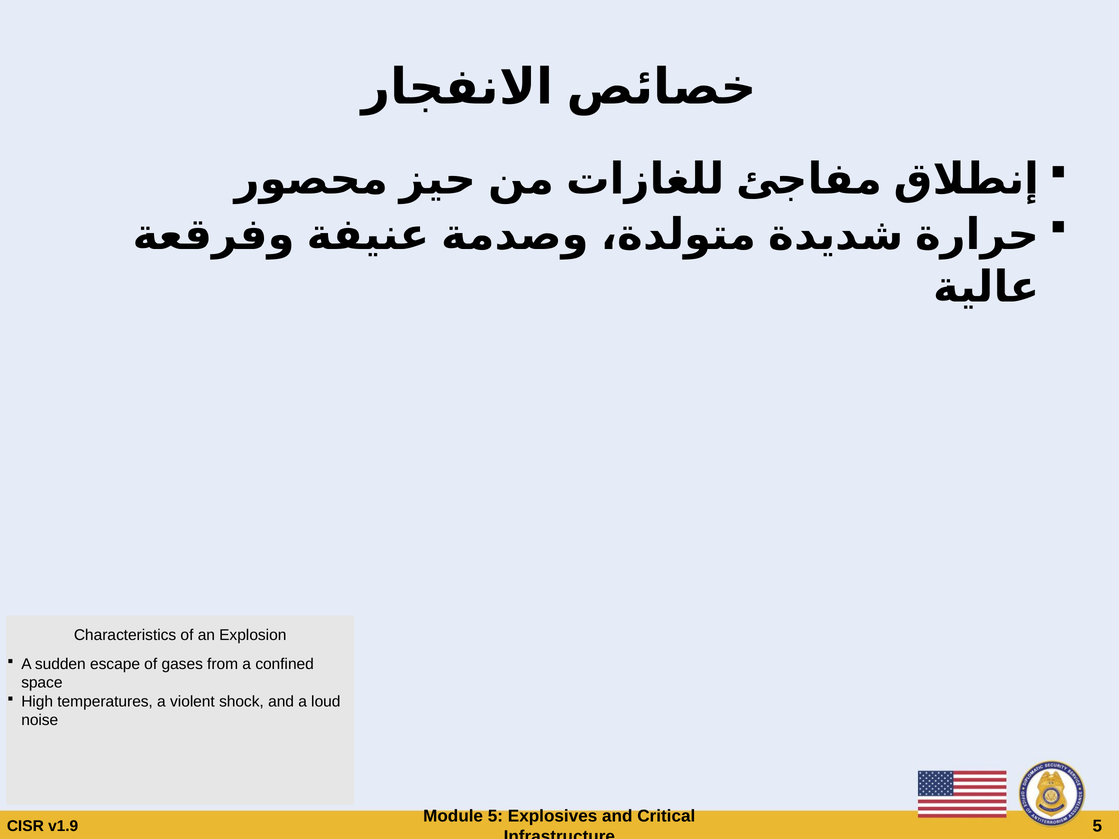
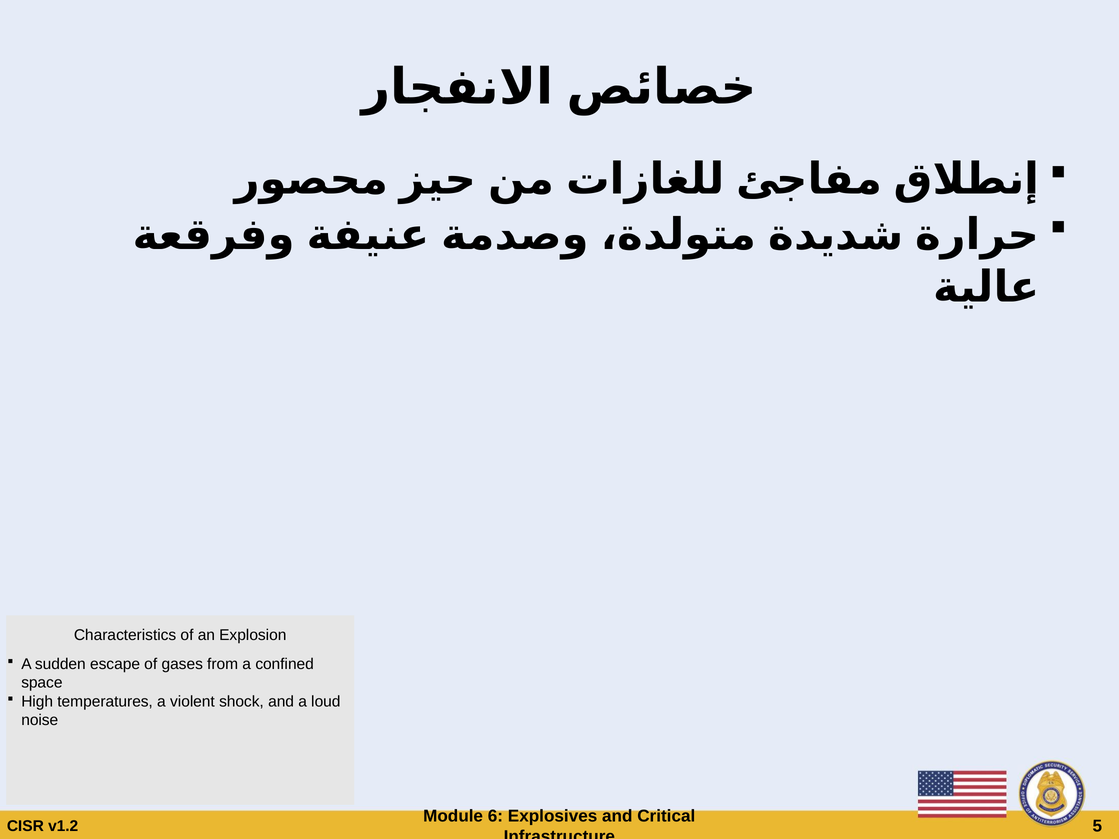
Module 5: 5 -> 6 (495, 816)
v1.9: v1.9 -> v1.2 (63, 826)
